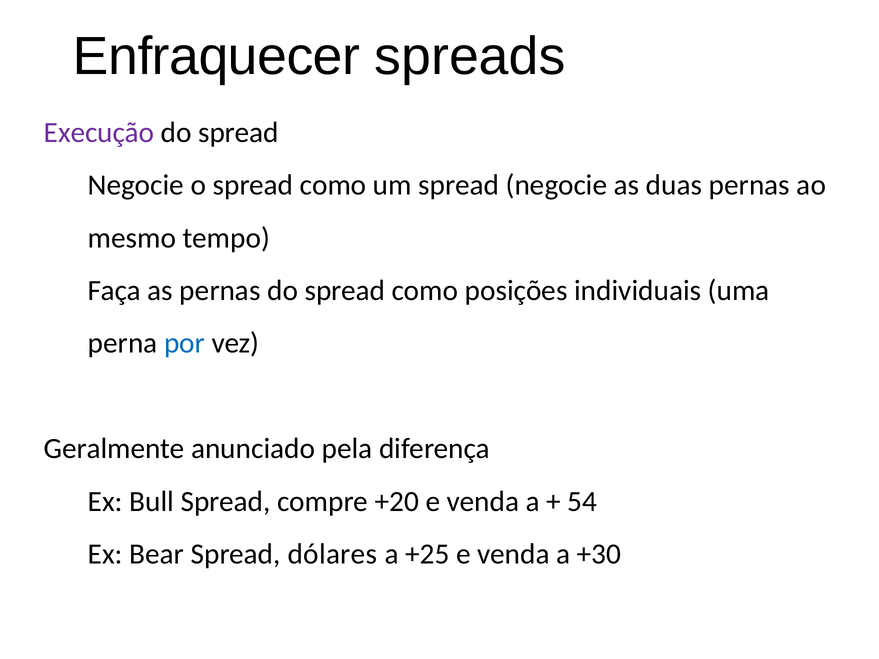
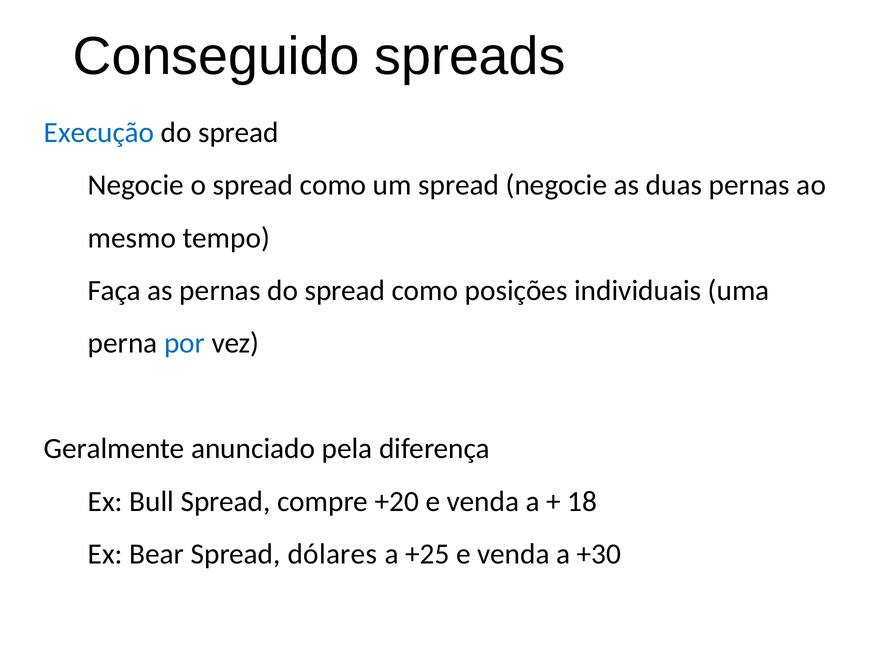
Enfraquecer: Enfraquecer -> Conseguido (216, 57)
Execução colour: purple -> blue (99, 132)
54: 54 -> 18 (582, 502)
